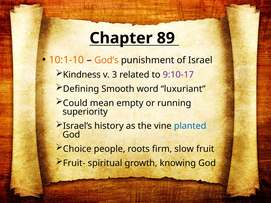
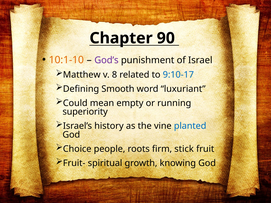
89: 89 -> 90 (166, 38)
God’s colour: orange -> purple (106, 60)
Kindness: Kindness -> Matthew (82, 75)
3: 3 -> 8 (115, 75)
9:10-17 colour: purple -> blue (178, 75)
slow: slow -> stick (184, 149)
